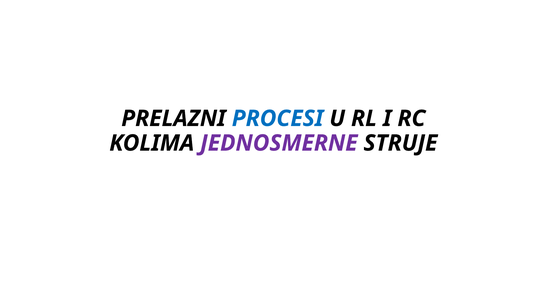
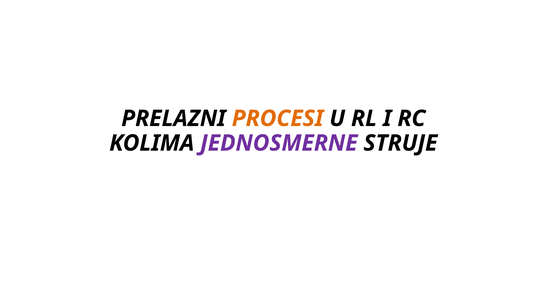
PROCESI colour: blue -> orange (278, 118)
